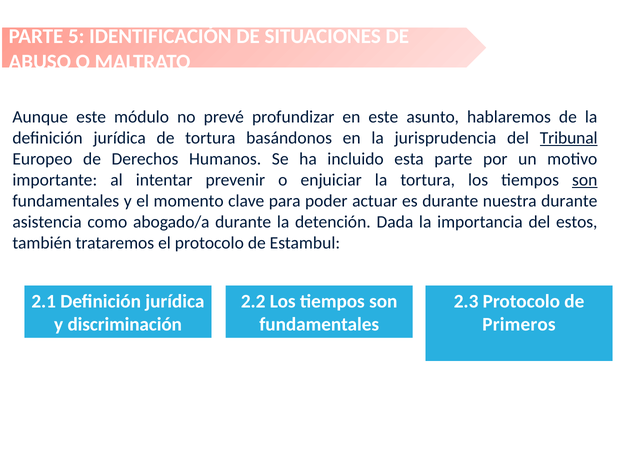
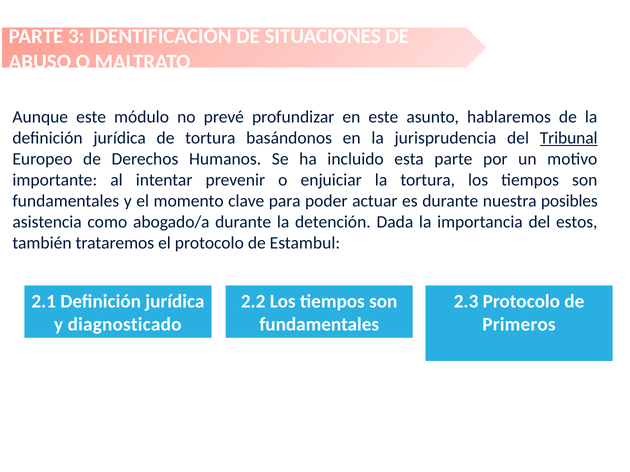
5: 5 -> 3 (76, 37)
son underline: present -> none (585, 180)
durante: durante -> posibles (569, 201)
discriminación: discriminación -> diagnosticado (125, 325)
